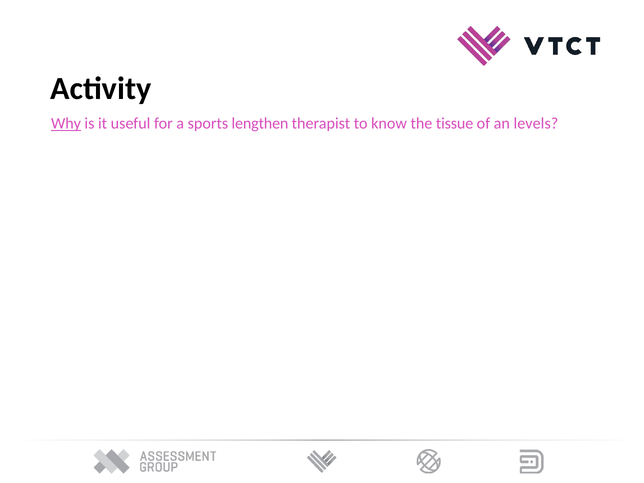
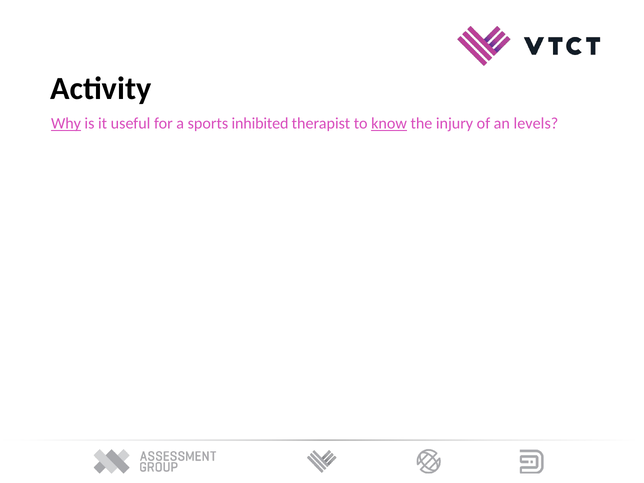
lengthen: lengthen -> inhibited (260, 123)
know underline: none -> present (389, 123)
tissue: tissue -> injury (455, 123)
